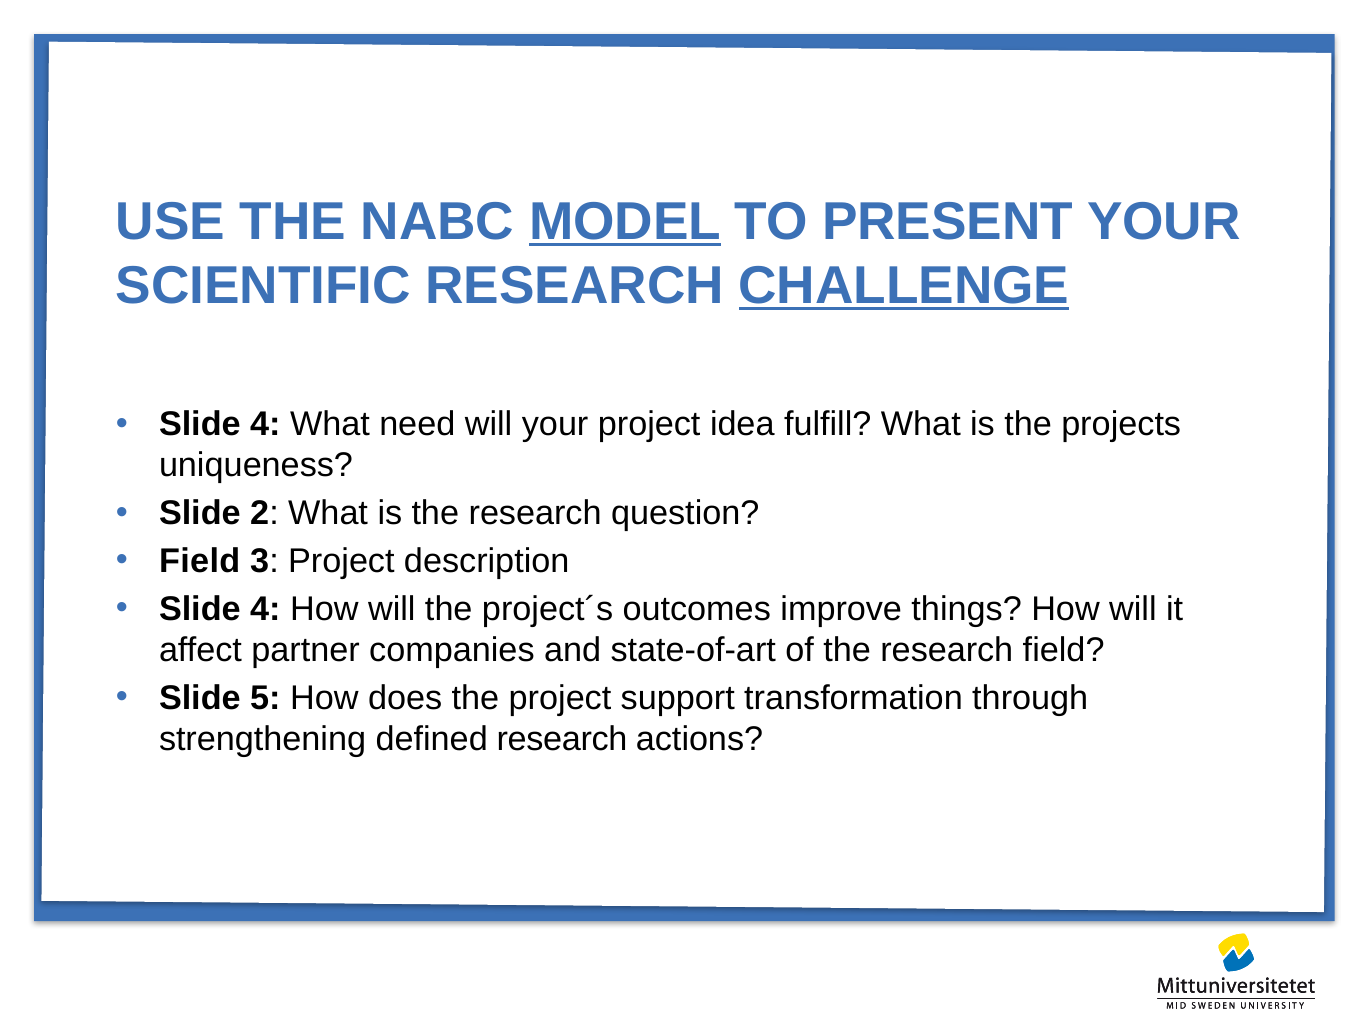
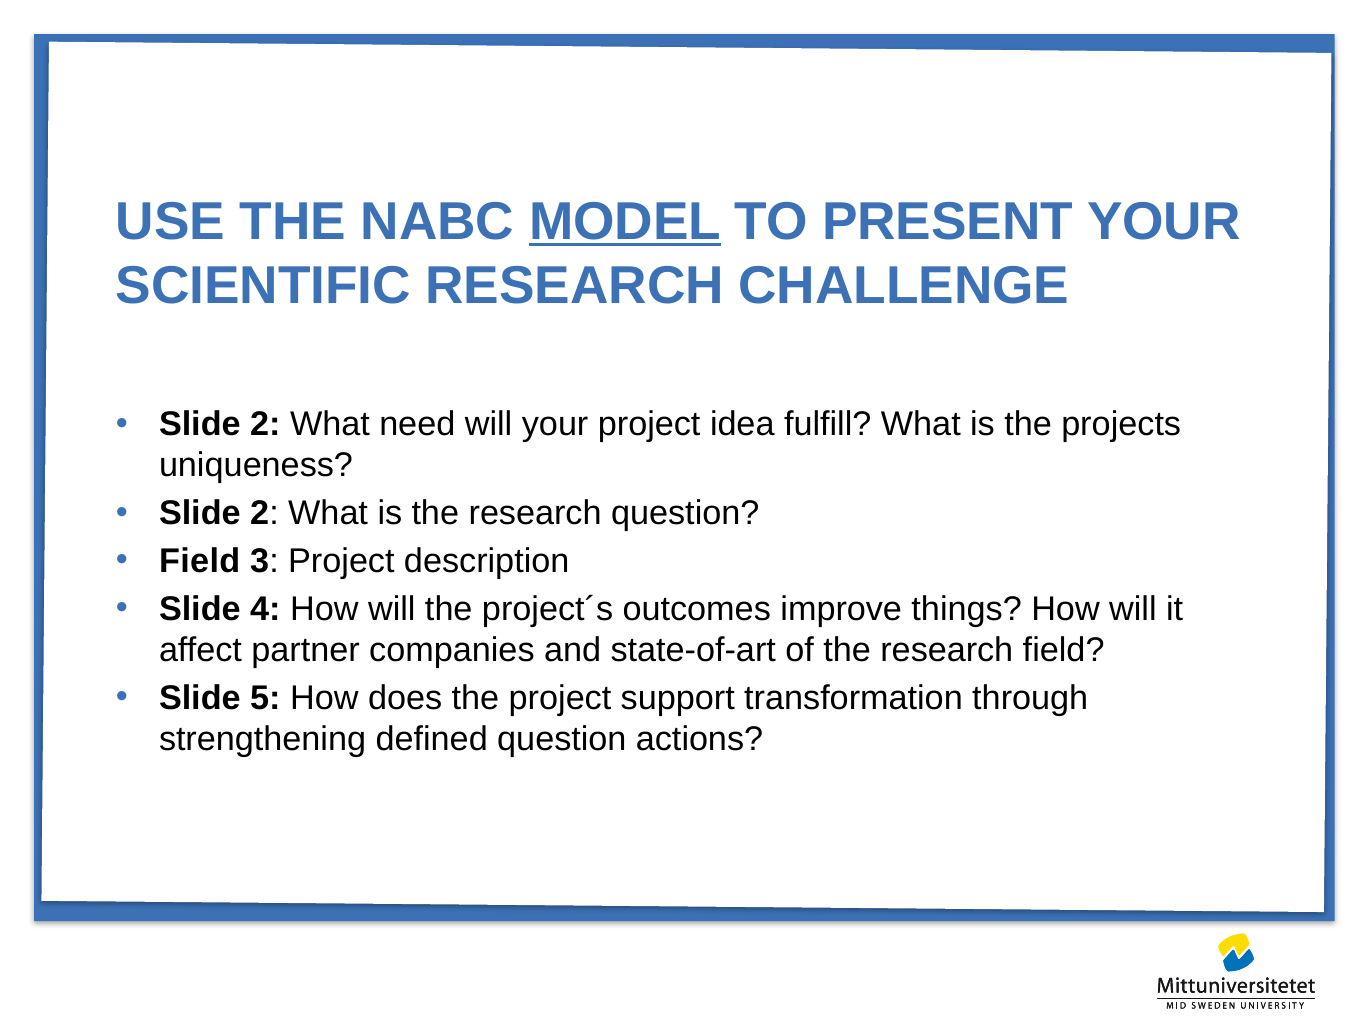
CHALLENGE underline: present -> none (904, 285)
4: 4 -> 2 (265, 424)
defined research: research -> question (562, 739)
